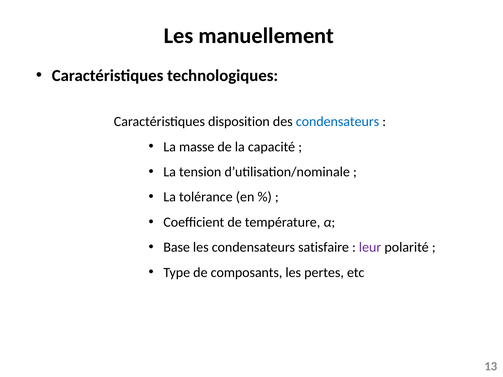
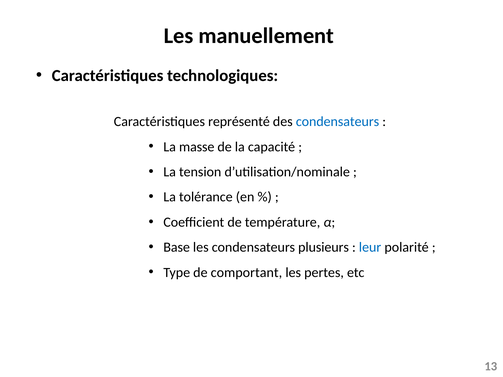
disposition: disposition -> représenté (239, 122)
satisfaire: satisfaire -> plusieurs (324, 247)
leur colour: purple -> blue (370, 247)
composants: composants -> comportant (246, 273)
